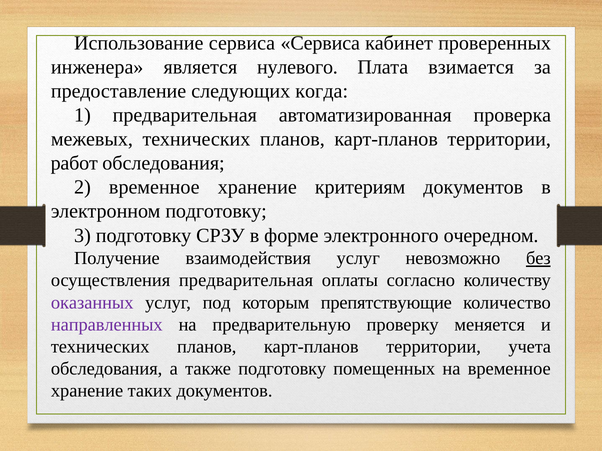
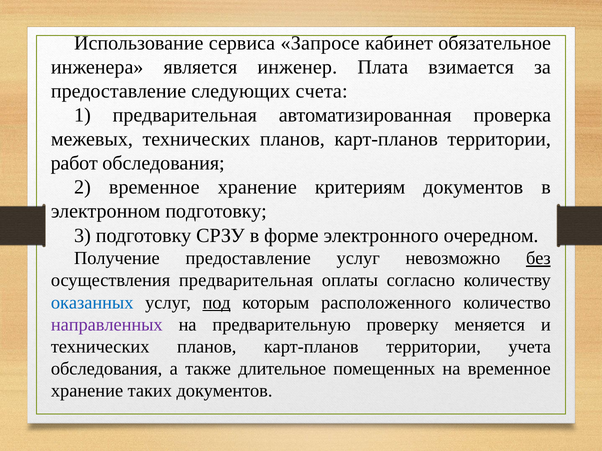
сервиса Сервиса: Сервиса -> Запросе (320, 43)
проверенных: проверенных -> обязательное (495, 43)
нулевого: нулевого -> инженер (297, 67)
когда: когда -> счета (322, 91)
Получение взаимодействия: взаимодействия -> предоставление (248, 259)
оказанных colour: purple -> blue (92, 303)
под underline: none -> present (217, 303)
препятствующие: препятствующие -> расположенного (386, 303)
также подготовку: подготовку -> длительное (282, 369)
